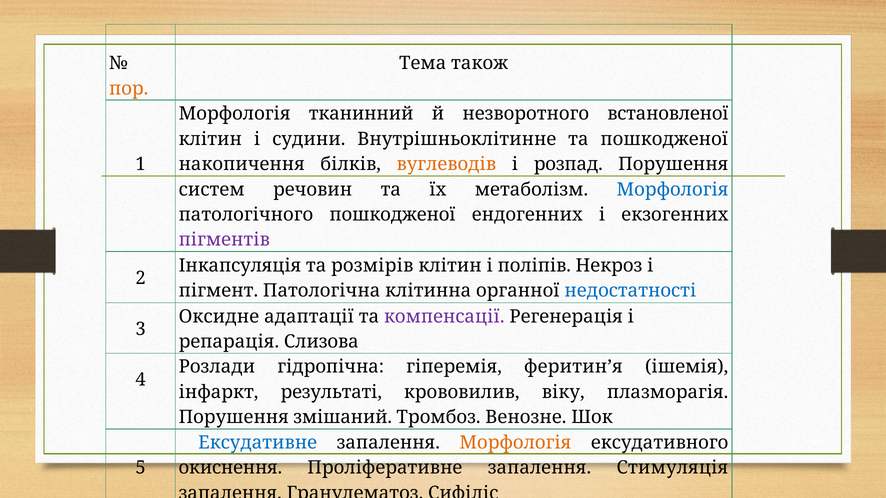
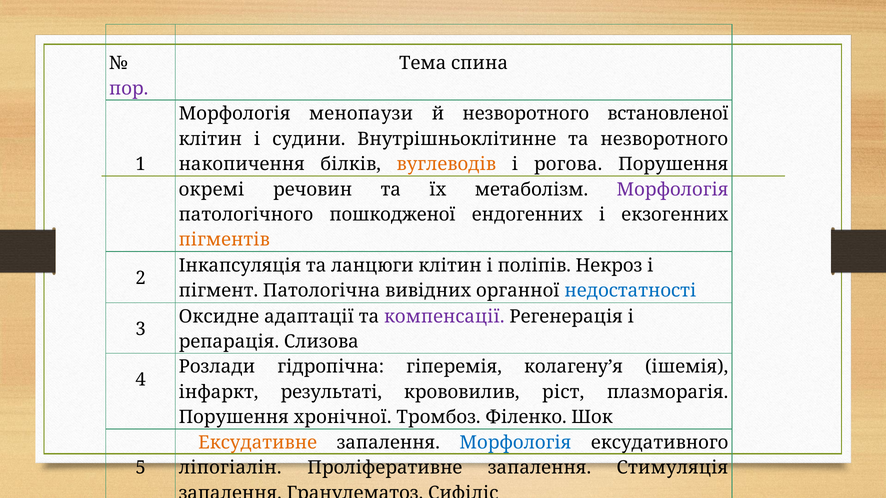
також: також -> спина (480, 63)
пор colour: orange -> purple (129, 89)
тканинний: тканинний -> менопаузи (361, 114)
та пошкодженої: пошкодженої -> незворотного (664, 139)
розпад: розпад -> рогова (568, 164)
систем: систем -> окремі (212, 190)
Морфологія colour: blue -> purple (672, 190)
пігментів colour: purple -> orange (224, 240)
розмірів: розмірів -> ланцюги (372, 266)
клітинна: клітинна -> вивідних (428, 291)
феритин’я: феритин’я -> колагену’я (574, 367)
віку: віку -> ріст (563, 392)
змішаний: змішаний -> хронічної (343, 418)
Венозне: Венозне -> Філенко (526, 418)
Ексудативне colour: blue -> orange (258, 443)
Морфологія colour: orange -> blue (515, 443)
окиснення: окиснення -> ліпогіалін (230, 468)
